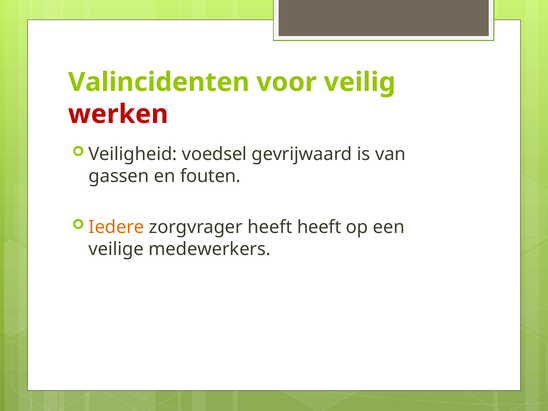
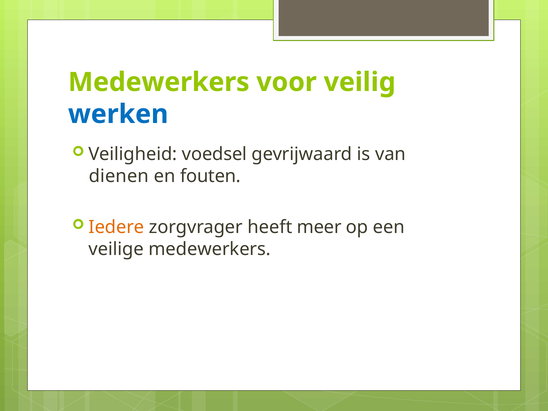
Valincidenten: Valincidenten -> Medewerkers (159, 82)
werken colour: red -> blue (118, 114)
gassen: gassen -> dienen (119, 176)
heeft heeft: heeft -> meer (319, 227)
